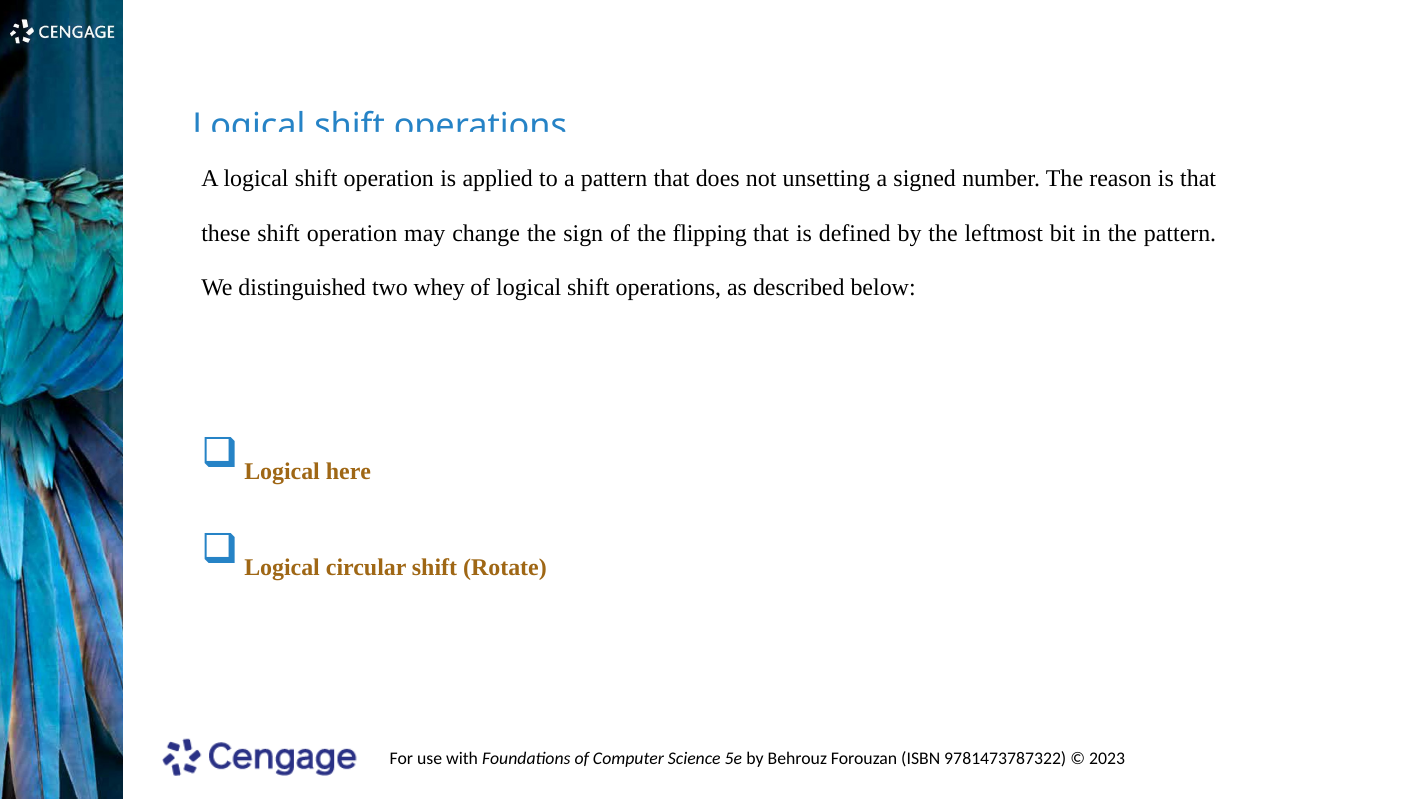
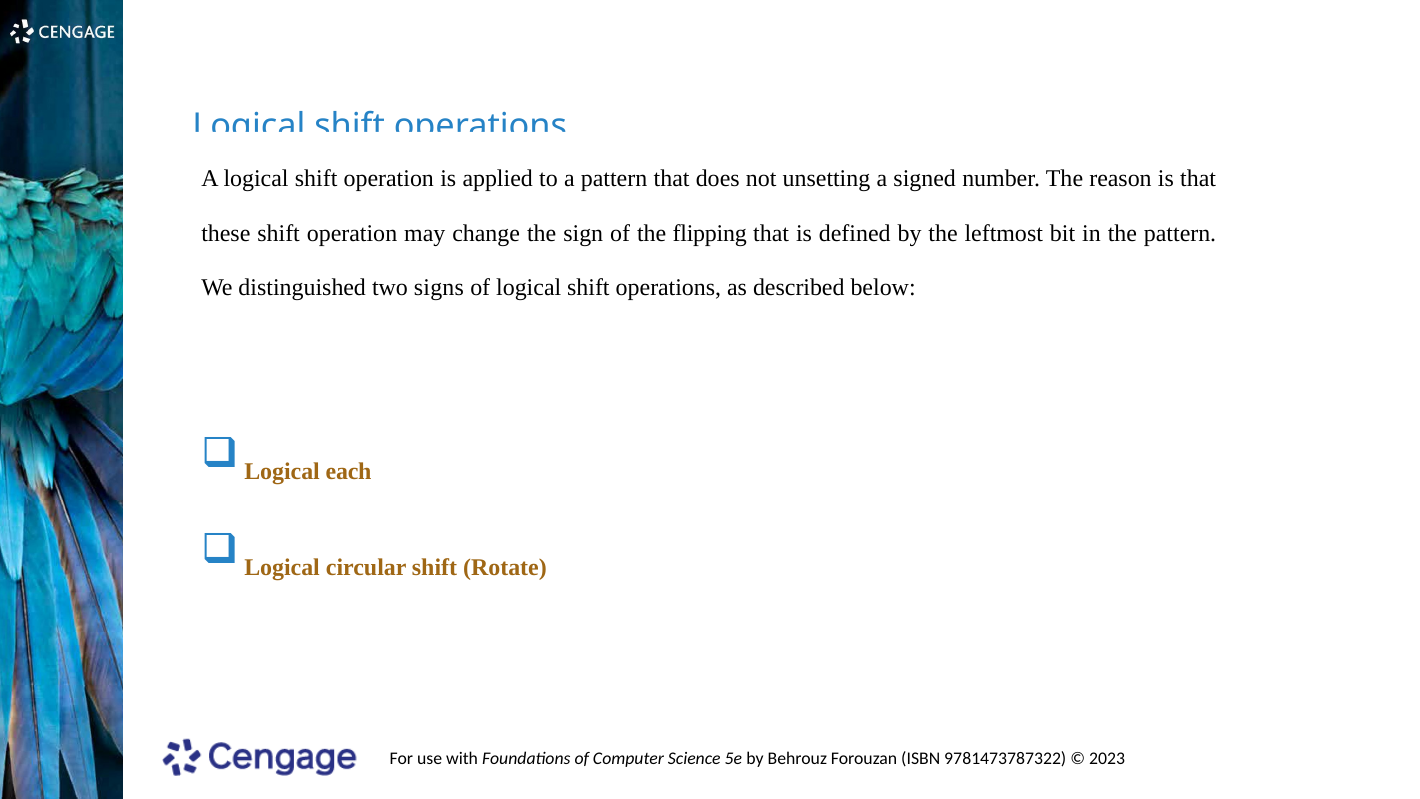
whey: whey -> signs (439, 288)
here: here -> each (349, 472)
